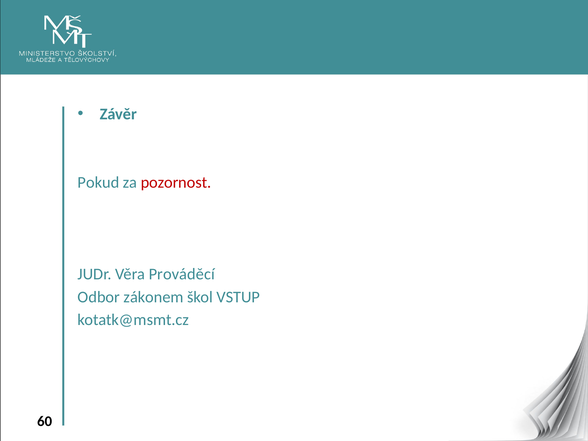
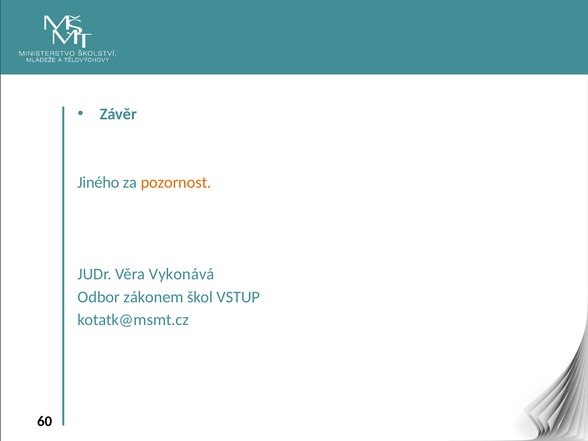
Pokud: Pokud -> Jiného (99, 183)
pozornost colour: red -> orange (176, 183)
Prováděcí: Prováděcí -> Vykonává (182, 274)
